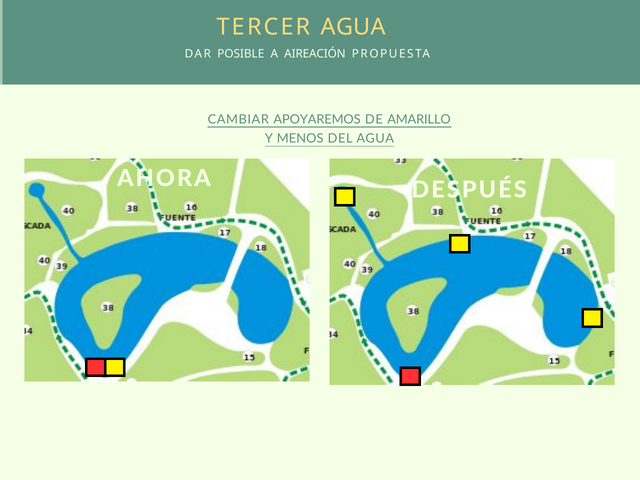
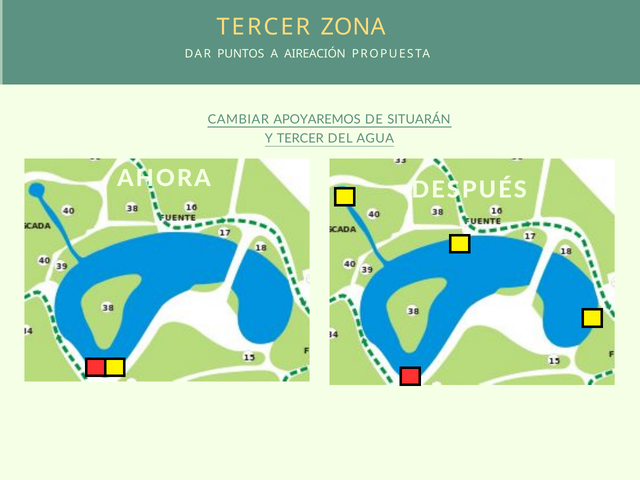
TERCER AGUA: AGUA -> ZONA (353, 27)
POSIBLE: POSIBLE -> PUNTOS (241, 54)
AMARILLO: AMARILLO -> SITUARÁN (419, 120)
Y MENOS: MENOS -> TERCER (300, 139)
